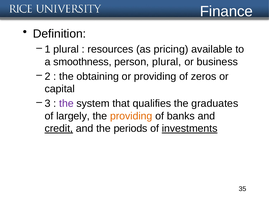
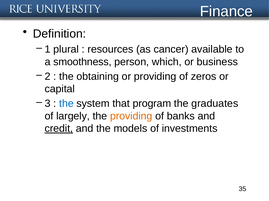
pricing: pricing -> cancer (171, 49)
person plural: plural -> which (167, 62)
the colour: purple -> blue (66, 104)
qualifies: qualifies -> program (152, 104)
periods: periods -> models (131, 129)
investments underline: present -> none (190, 129)
